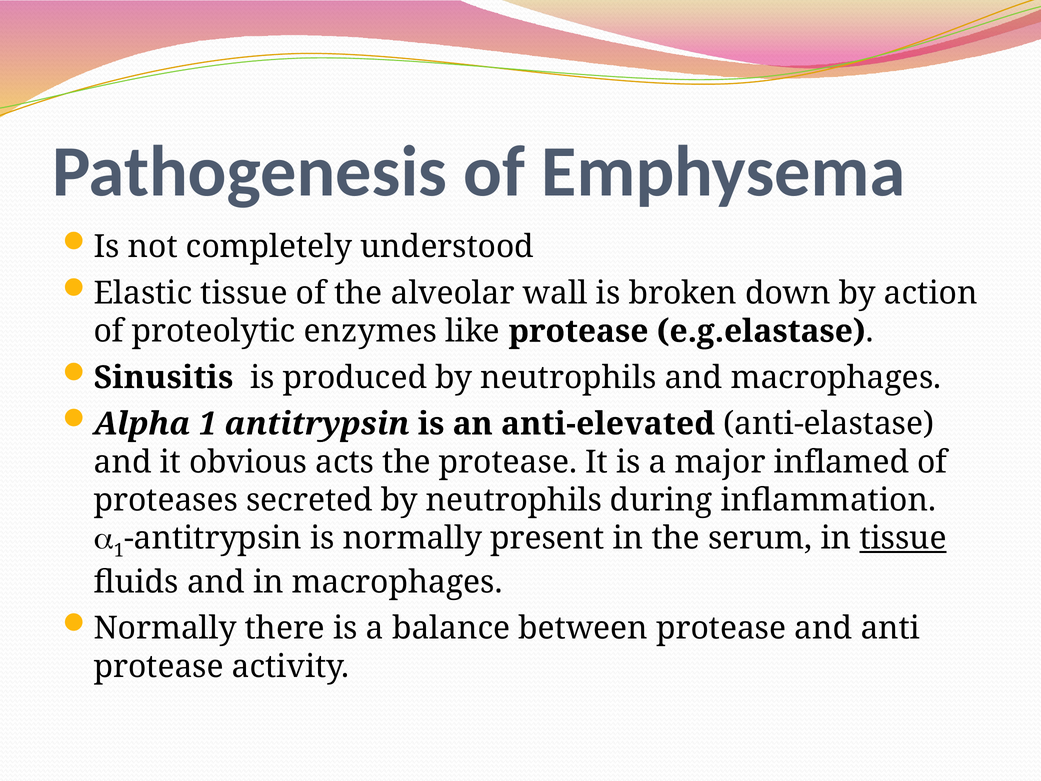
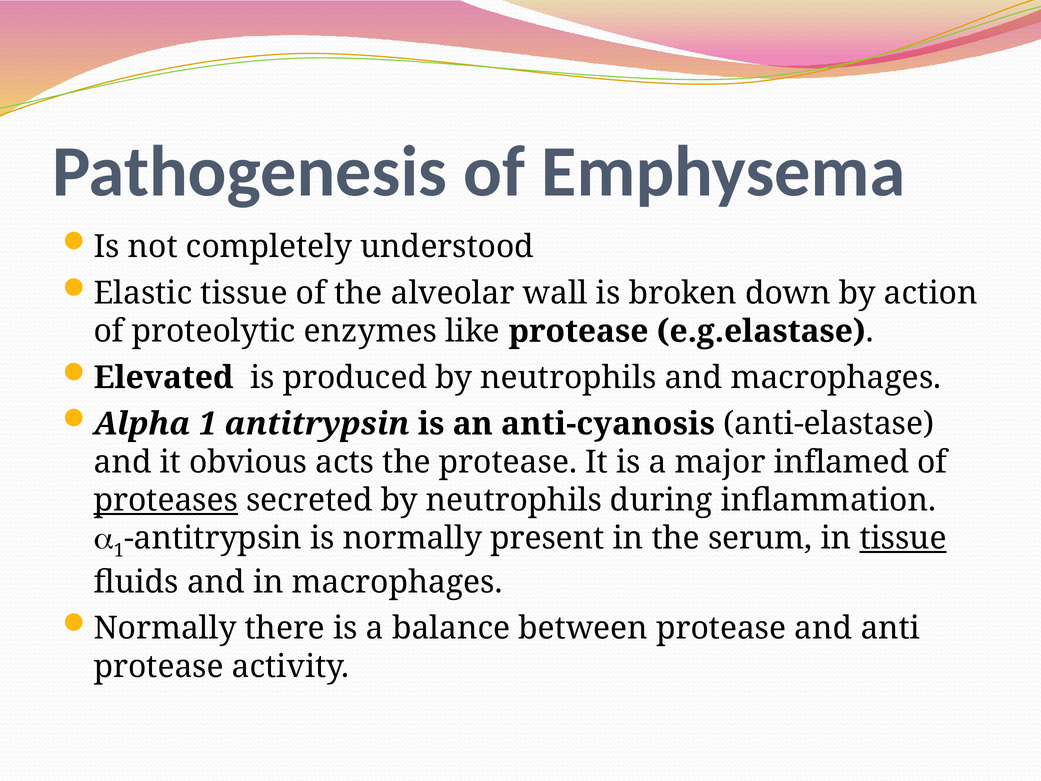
Sinusitis: Sinusitis -> Elevated (164, 378)
anti-elevated: anti-elevated -> anti-cyanosis (608, 424)
proteases underline: none -> present (166, 500)
